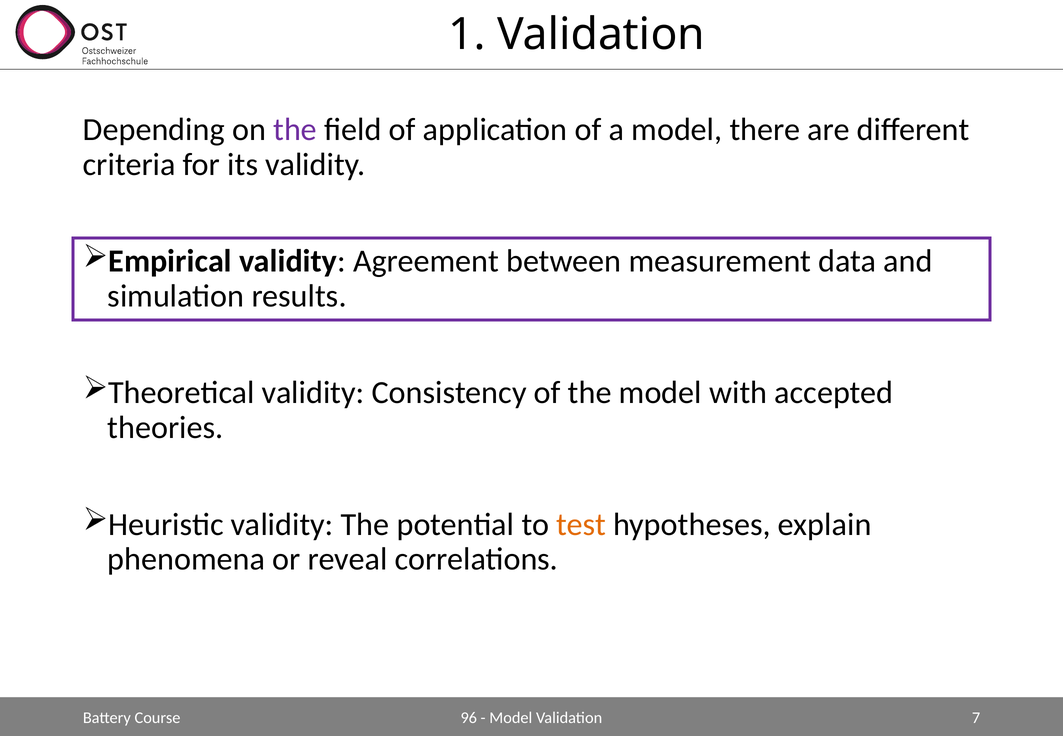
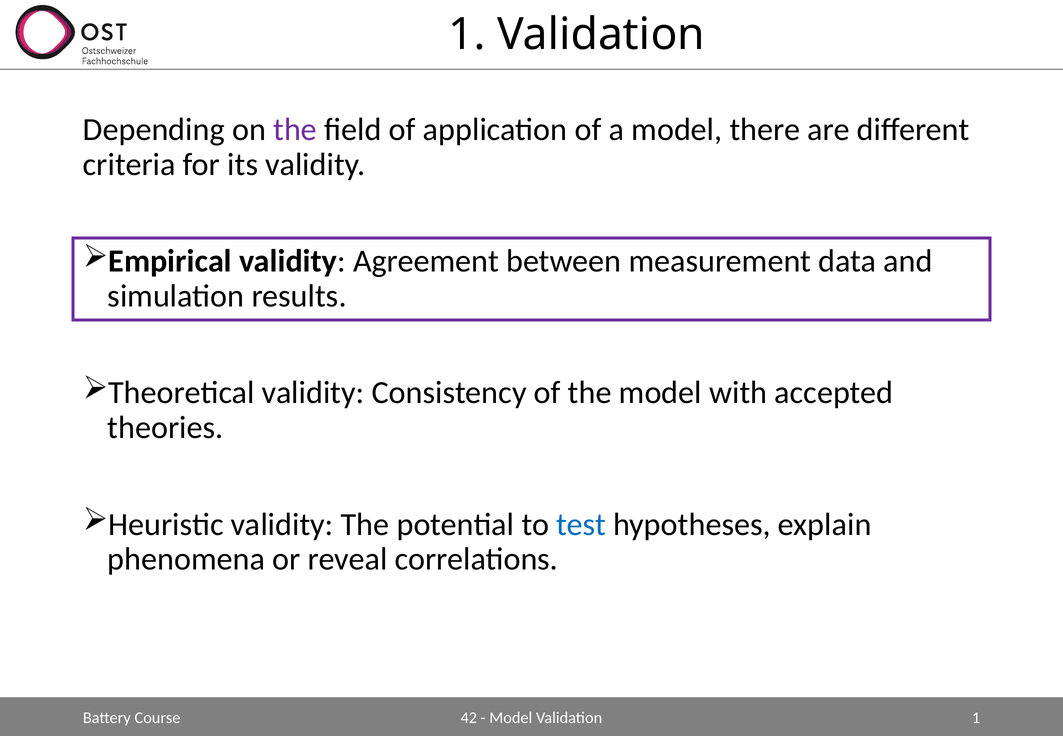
test colour: orange -> blue (581, 524)
96: 96 -> 42 (469, 718)
Validation 7: 7 -> 1 (976, 718)
